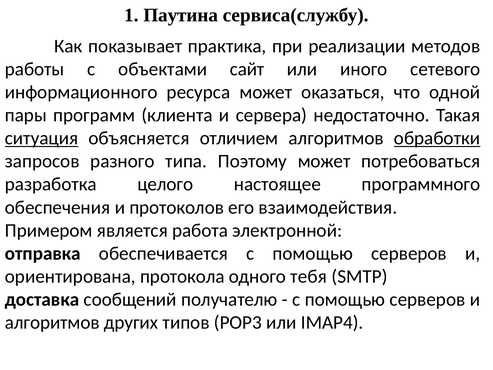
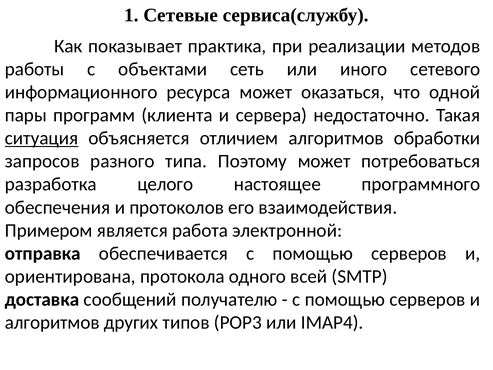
Паутина: Паутина -> Сетевые (181, 15)
сайт: сайт -> сеть (247, 69)
обработки underline: present -> none (437, 138)
тебя: тебя -> всей (309, 276)
